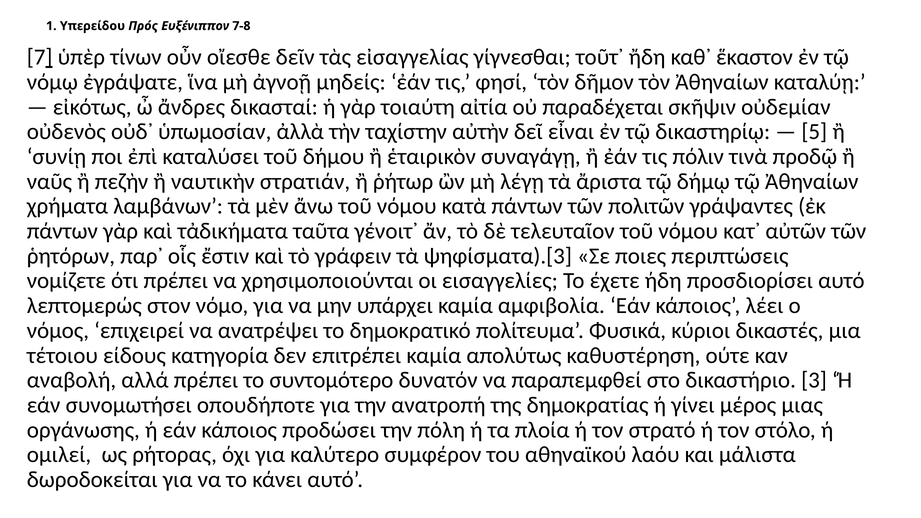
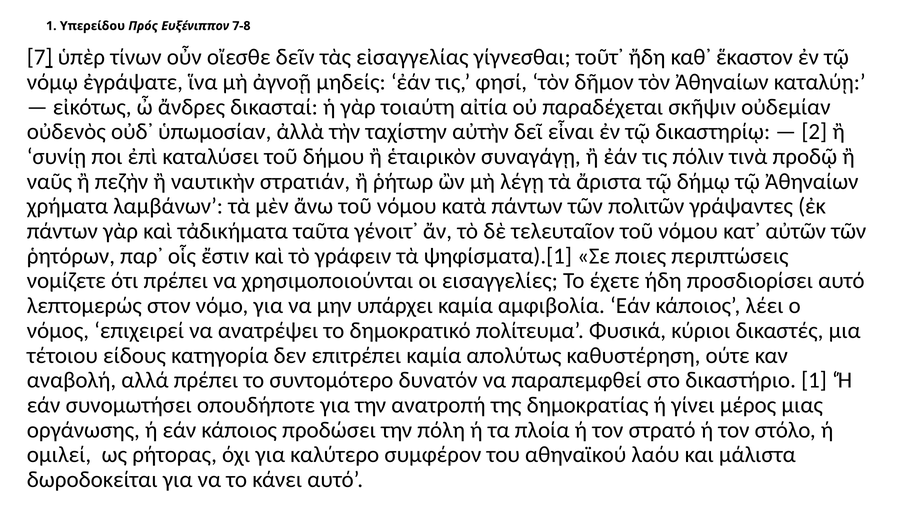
5: 5 -> 2 (814, 132)
ψηφίσματα).[3: ψηφίσματα).[3 -> ψηφίσματα).[1 (498, 256)
δικαστήριο 3: 3 -> 1 (814, 380)
